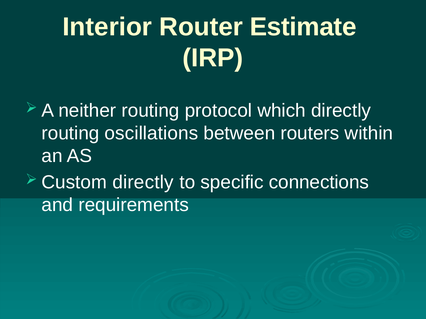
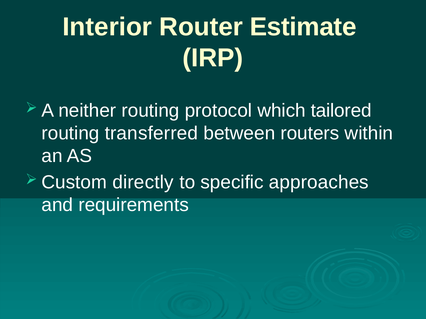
which directly: directly -> tailored (341, 111)
oscillations: oscillations -> transferred (151, 133)
connections: connections -> approaches (319, 183)
